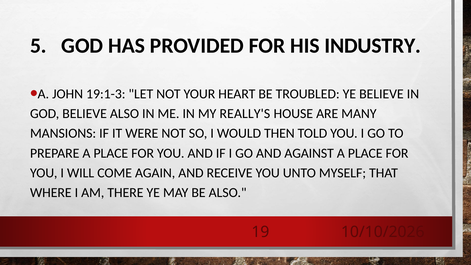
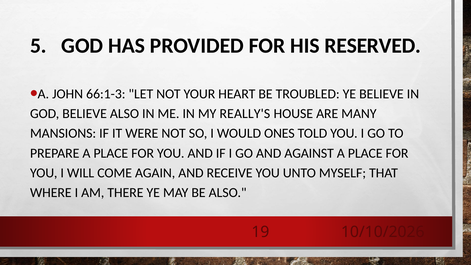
INDUSTRY: INDUSTRY -> RESERVED (373, 46)
19:1-3: 19:1-3 -> 66:1-3 (106, 94)
THEN: THEN -> ONES (279, 133)
